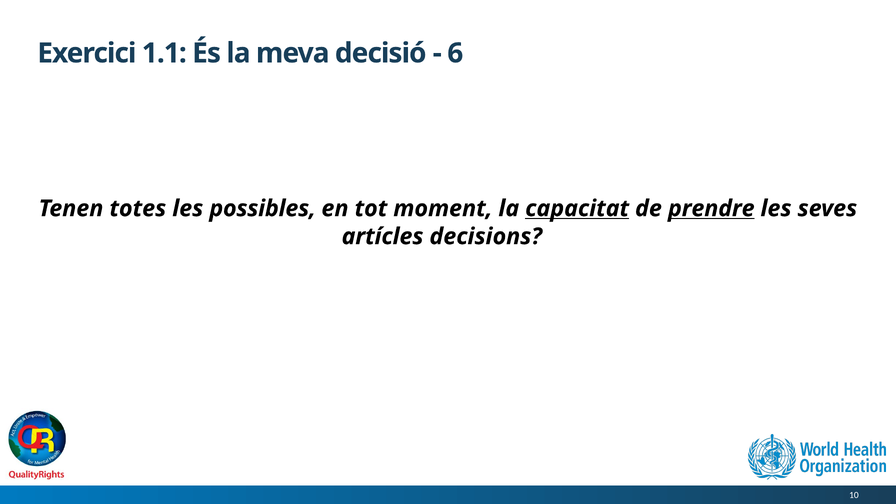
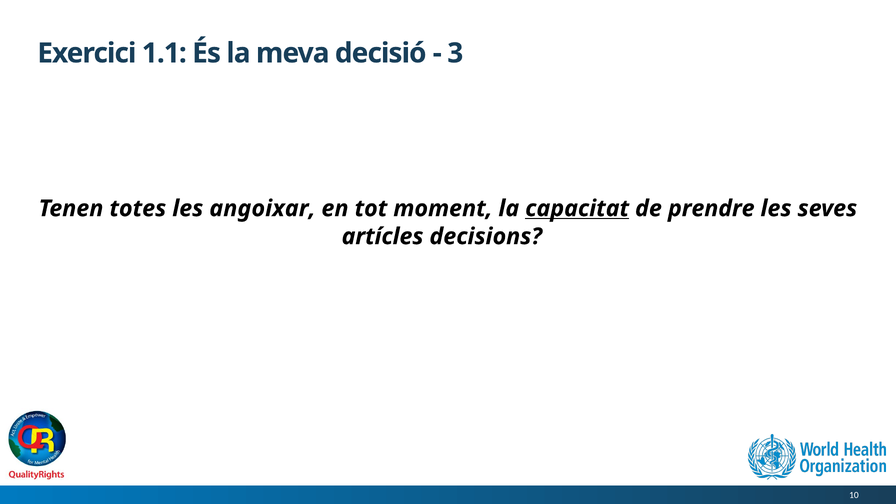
6: 6 -> 3 (455, 53)
possibles: possibles -> angoixar (262, 209)
prendre underline: present -> none (711, 209)
